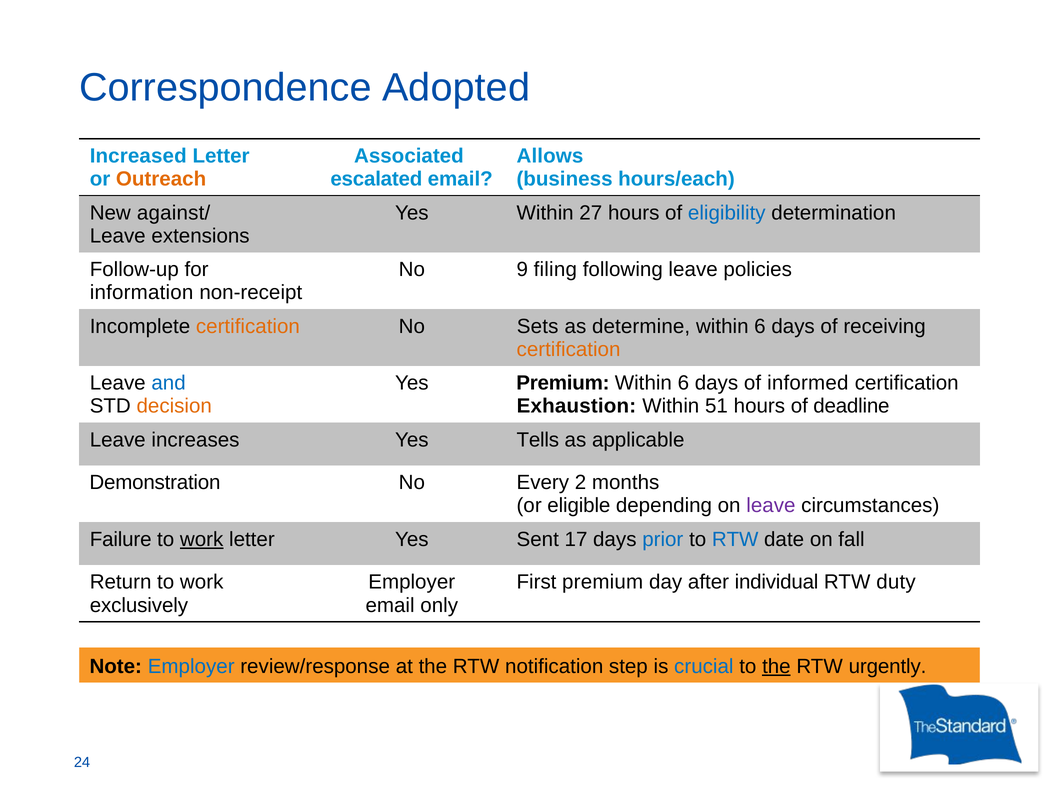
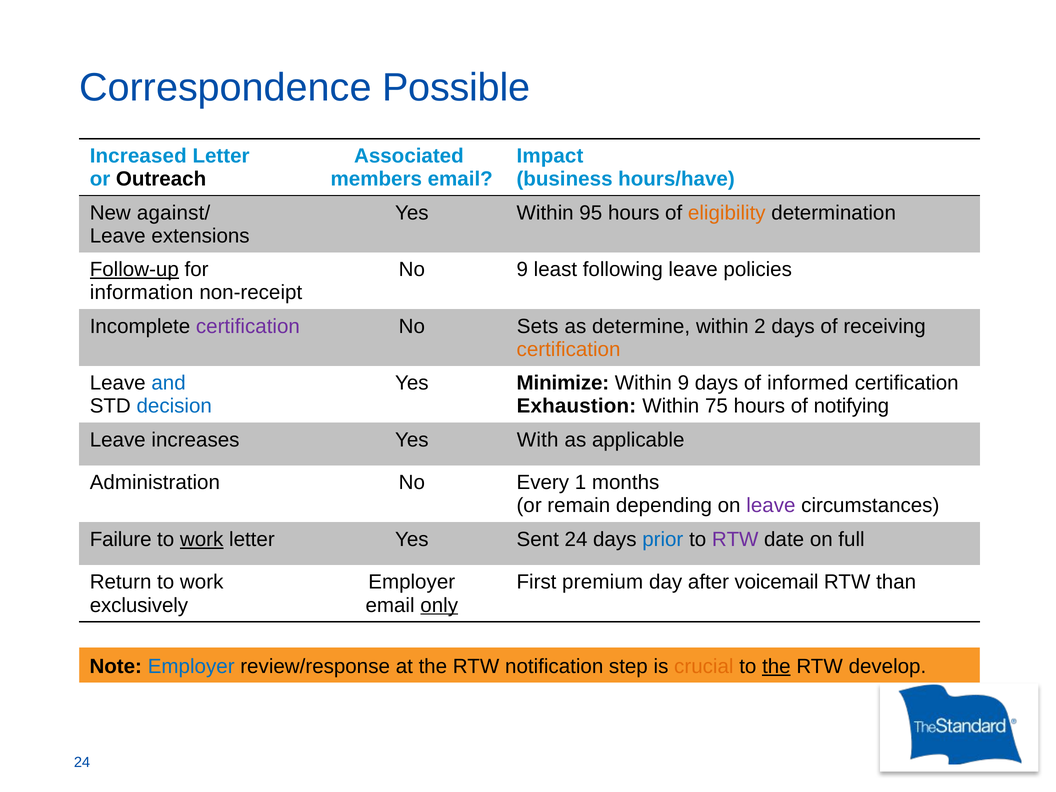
Adopted: Adopted -> Possible (456, 88)
Allows: Allows -> Impact (550, 156)
Outreach colour: orange -> black (161, 179)
escalated: escalated -> members (376, 179)
hours/each: hours/each -> hours/have (676, 179)
27: 27 -> 95 (591, 213)
eligibility colour: blue -> orange (727, 213)
Follow-up underline: none -> present (134, 270)
filing: filing -> least (555, 270)
certification colour: orange -> purple (248, 326)
6: 6 -> 2 (760, 326)
Yes Premium: Premium -> Minimize (563, 383)
6: 6 -> 9 (683, 383)
decision colour: orange -> blue (174, 406)
51: 51 -> 75 (716, 406)
deadline: deadline -> notifying (851, 406)
Tells: Tells -> With (538, 440)
Demonstration: Demonstration -> Administration (155, 483)
2: 2 -> 1 (580, 483)
eligible: eligible -> remain (579, 506)
Sent 17: 17 -> 24 (576, 539)
RTW colour: blue -> purple (735, 539)
fall: fall -> full (852, 539)
individual: individual -> voicemail (777, 582)
duty: duty -> than (896, 582)
only underline: none -> present (439, 605)
crucial colour: blue -> orange (704, 667)
urgently: urgently -> develop (887, 667)
